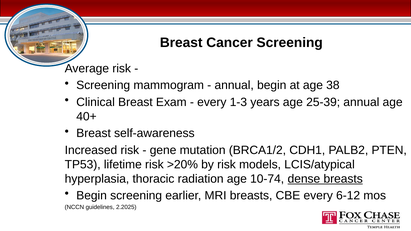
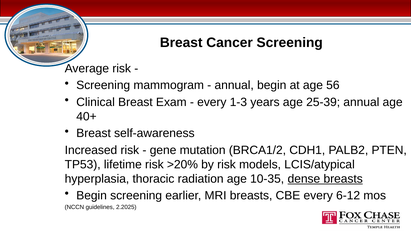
38: 38 -> 56 (333, 85)
10-74: 10-74 -> 10-35 (267, 179)
